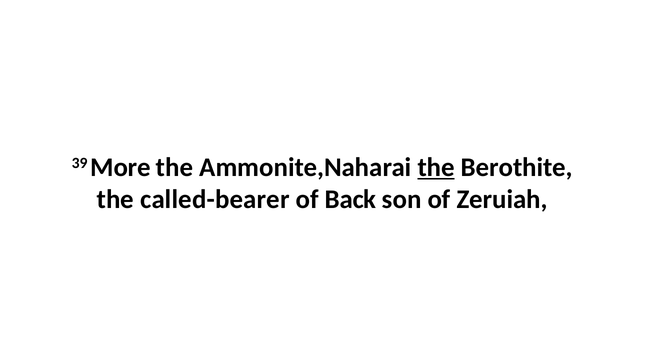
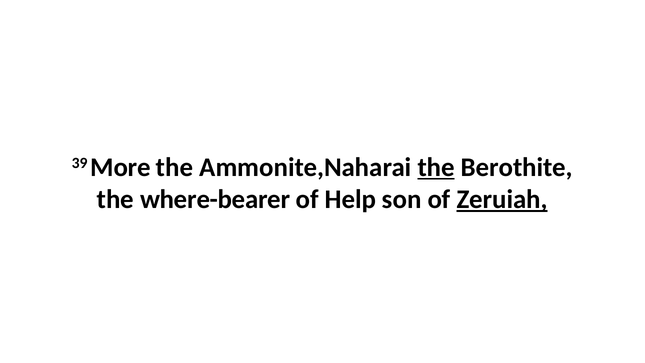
called-bearer: called-bearer -> where-bearer (215, 199)
Back: Back -> Help (350, 199)
Zeruiah underline: none -> present (502, 199)
